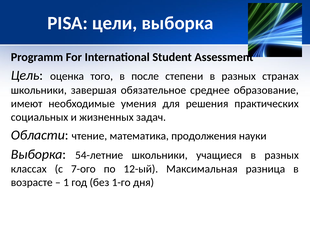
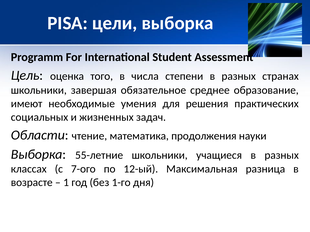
после: после -> числа (145, 76)
54-летние: 54-летние -> 55-летние (99, 155)
